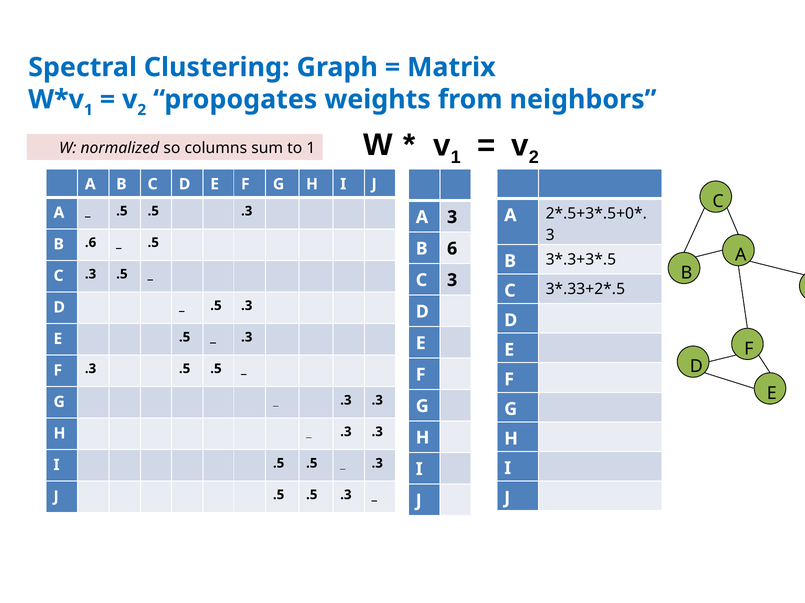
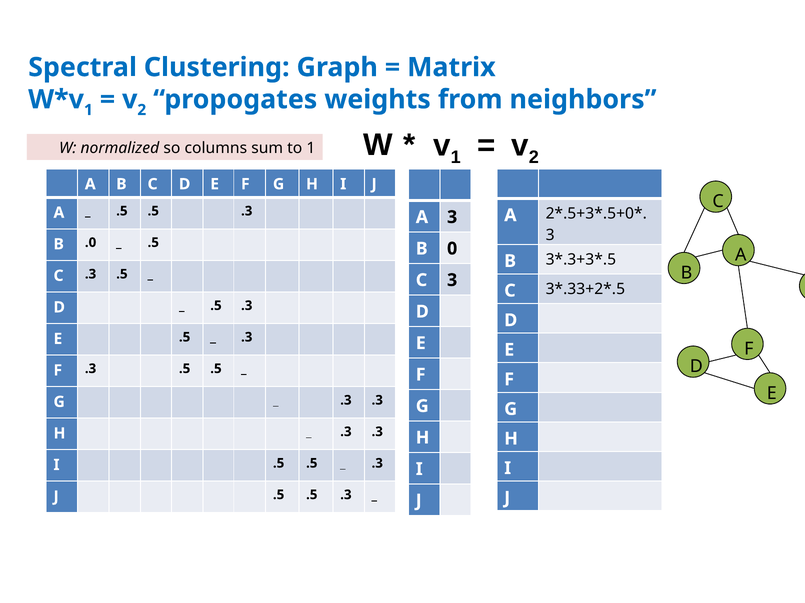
.6: .6 -> .0 (91, 243)
6: 6 -> 0 (452, 249)
